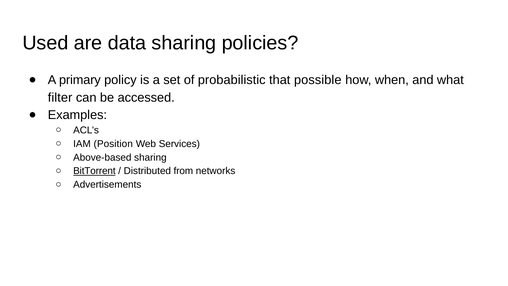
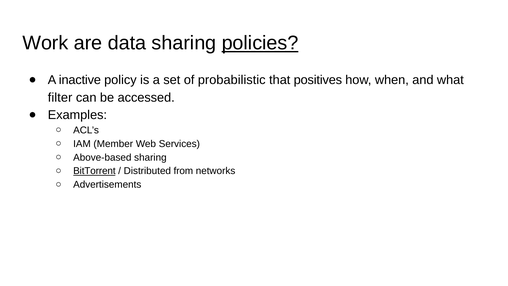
Used: Used -> Work (45, 43)
policies underline: none -> present (260, 43)
primary: primary -> inactive (80, 80)
possible: possible -> positives (318, 80)
Position: Position -> Member (113, 144)
